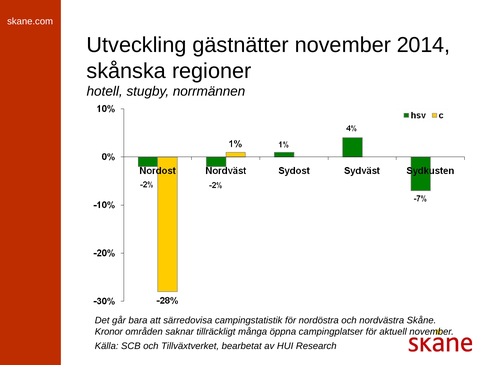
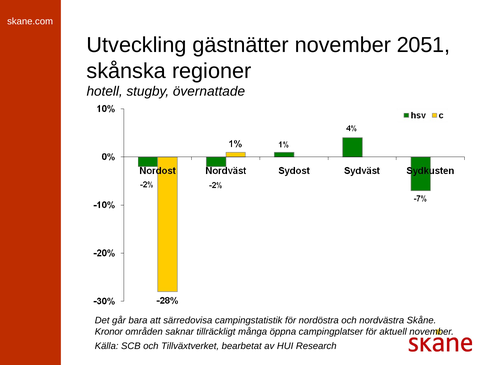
2014: 2014 -> 2051 (423, 45)
norrmännen: norrmännen -> övernattade (209, 92)
